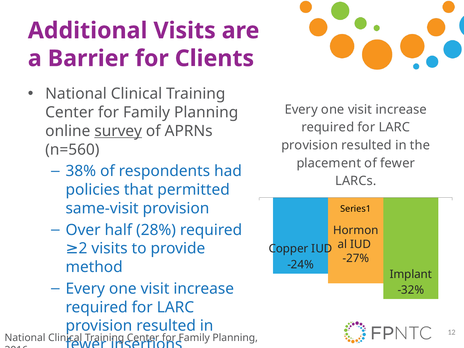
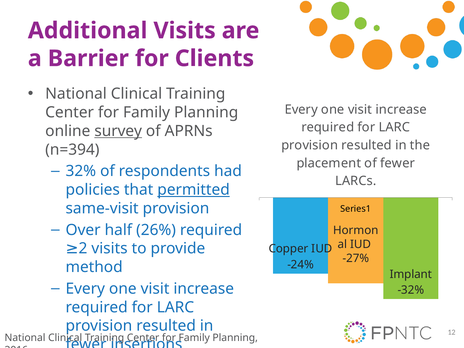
n=560: n=560 -> n=394 (72, 150)
38%: 38% -> 32% (81, 171)
permitted underline: none -> present (194, 190)
28%: 28% -> 26% (156, 230)
